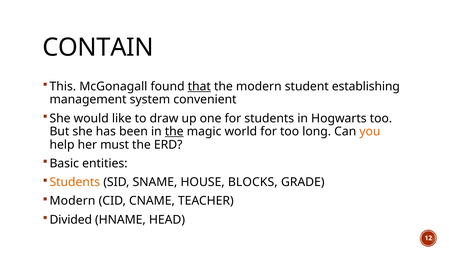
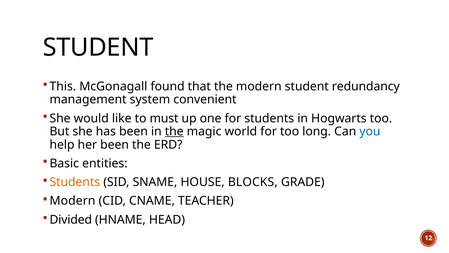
CONTAIN: CONTAIN -> STUDENT (98, 47)
that underline: present -> none (199, 86)
establishing: establishing -> redundancy (366, 86)
draw: draw -> must (164, 118)
you colour: orange -> blue (370, 131)
her must: must -> been (115, 144)
